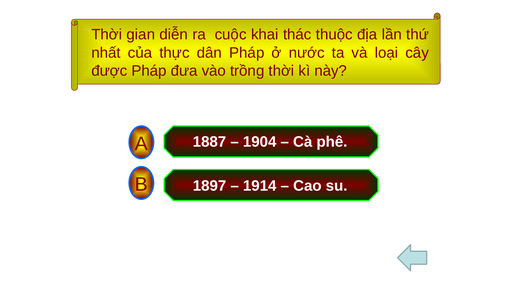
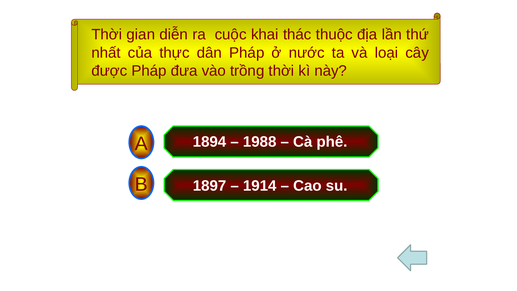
1887: 1887 -> 1894 (209, 142)
1904: 1904 -> 1988 (260, 142)
